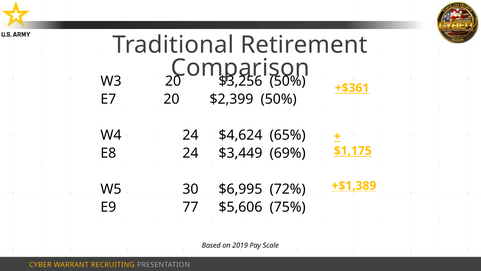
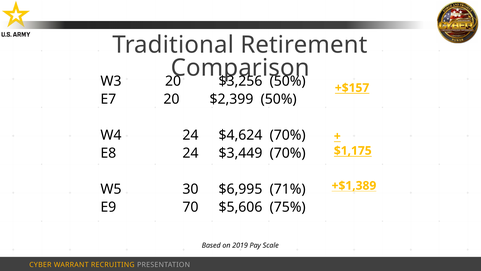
+$361: +$361 -> +$157 (352, 88)
$4,624 65%: 65% -> 70% (288, 135)
$3,449 69%: 69% -> 70% (288, 153)
72%: 72% -> 71% (288, 189)
77: 77 -> 70 (190, 207)
